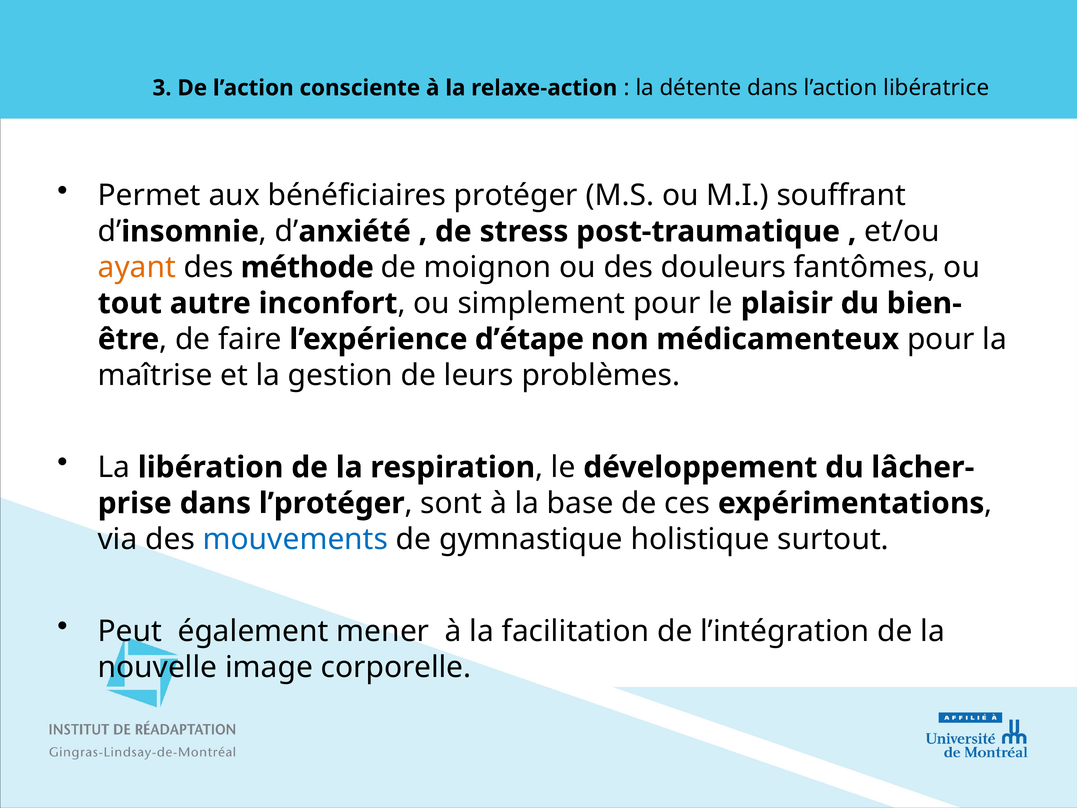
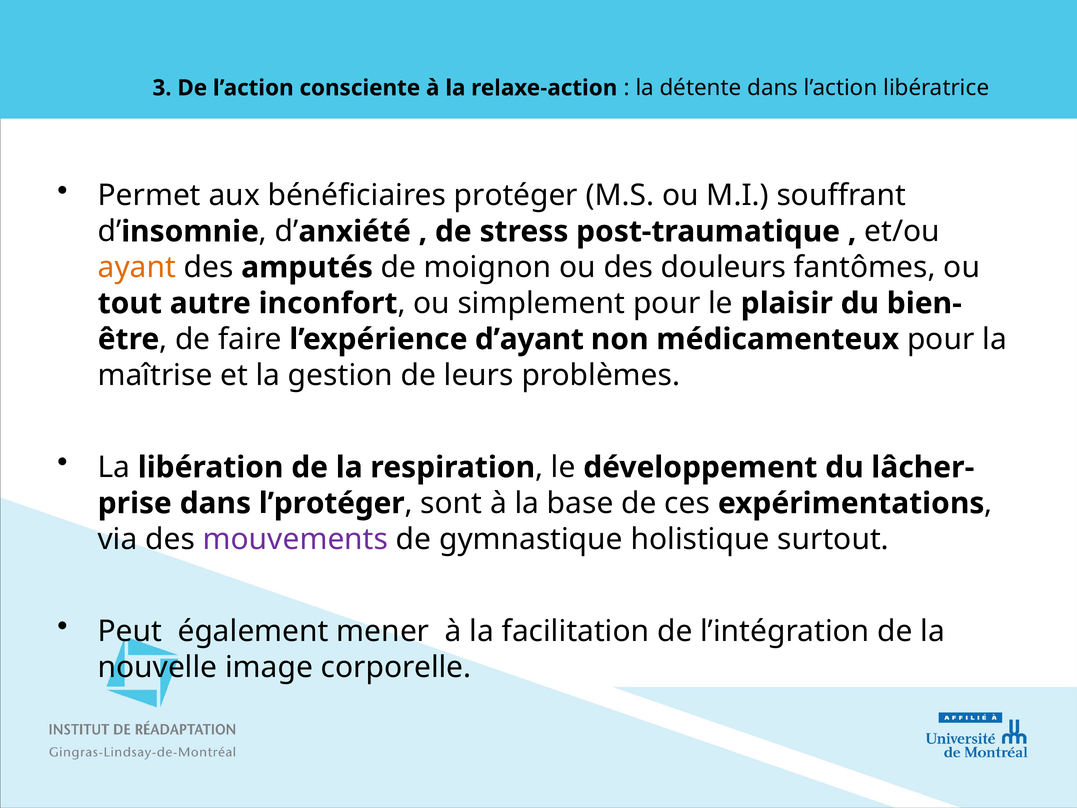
méthode: méthode -> amputés (307, 267)
d’étape: d’étape -> d’ayant (529, 339)
mouvements colour: blue -> purple (295, 539)
